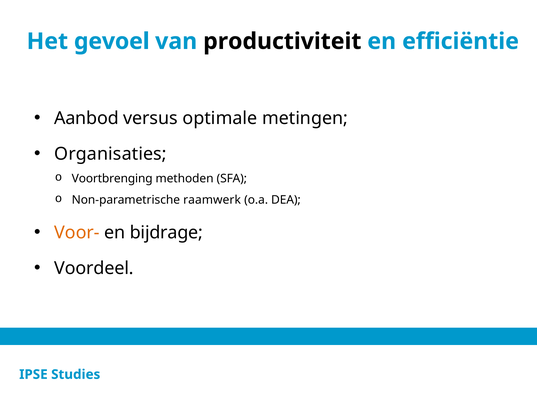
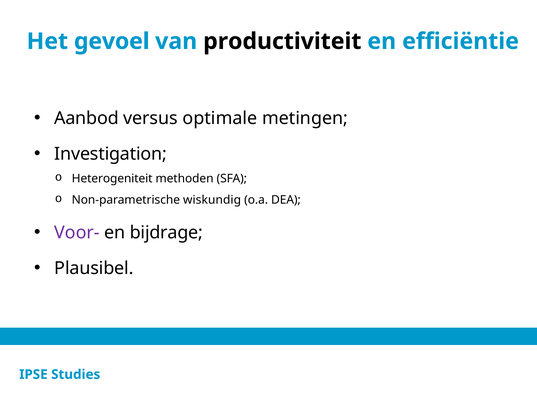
Organisaties: Organisaties -> Investigation (111, 154)
Voortbrenging: Voortbrenging -> Heterogeniteit (112, 179)
raamwerk: raamwerk -> wiskundig (212, 200)
Voor- colour: orange -> purple (77, 233)
Voordeel: Voordeel -> Plausibel (94, 269)
